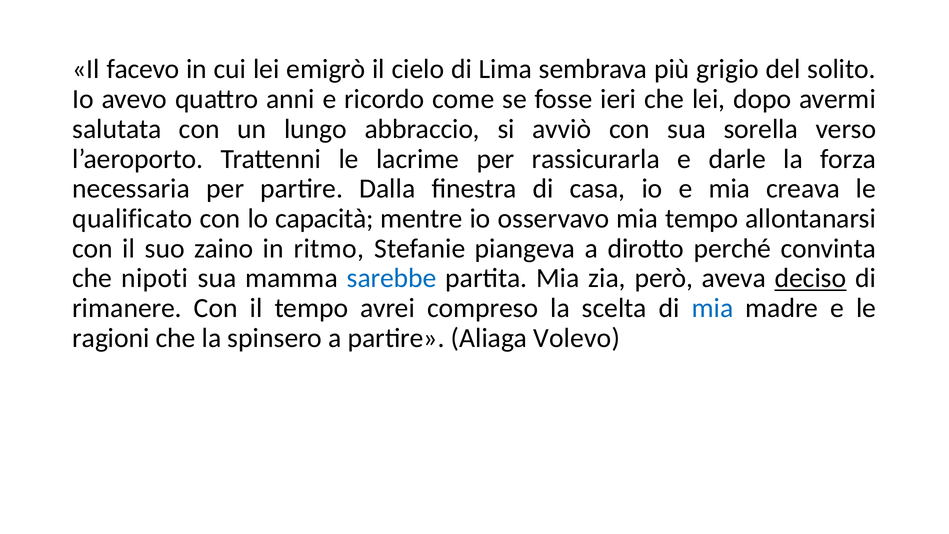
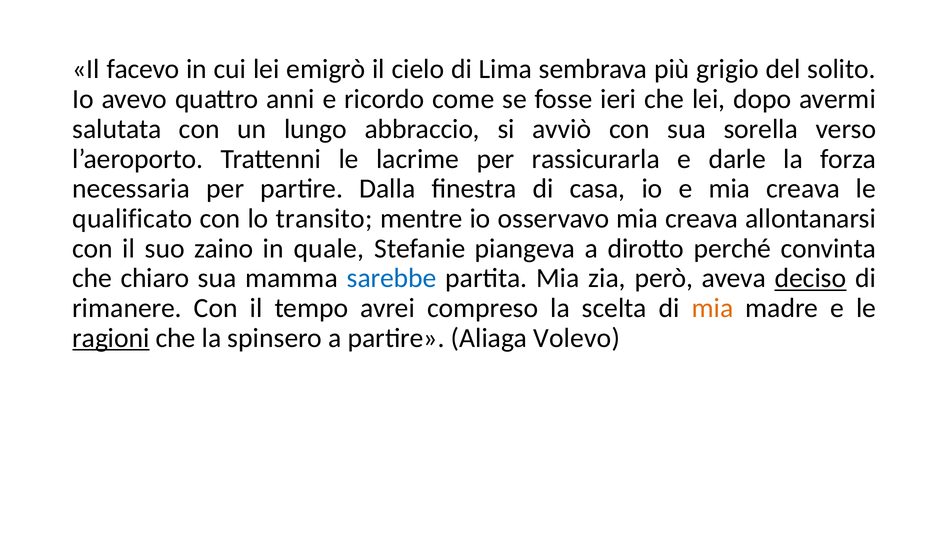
capacità: capacità -> transito (324, 219)
osservavo mia tempo: tempo -> creava (702, 219)
ritmo: ritmo -> quale (329, 248)
nipoti: nipoti -> chiaro (155, 278)
mia colour: blue -> orange (712, 308)
ragioni underline: none -> present (111, 338)
